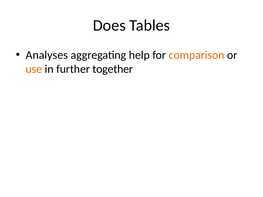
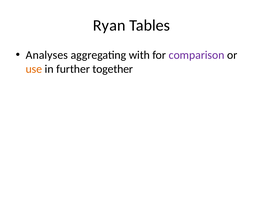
Does: Does -> Ryan (109, 25)
help: help -> with (139, 55)
comparison colour: orange -> purple (197, 55)
